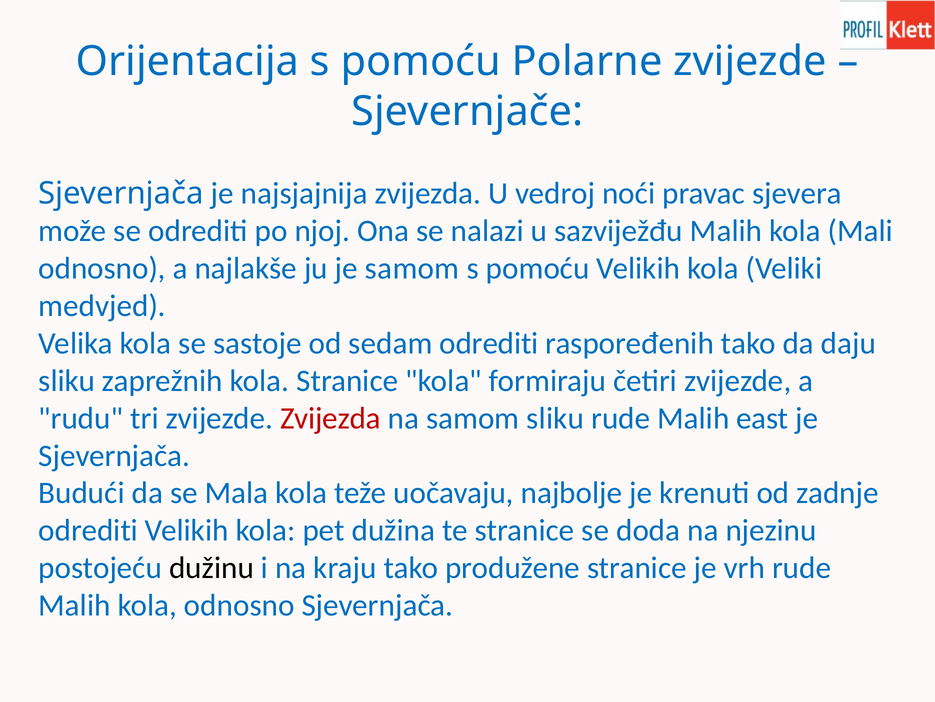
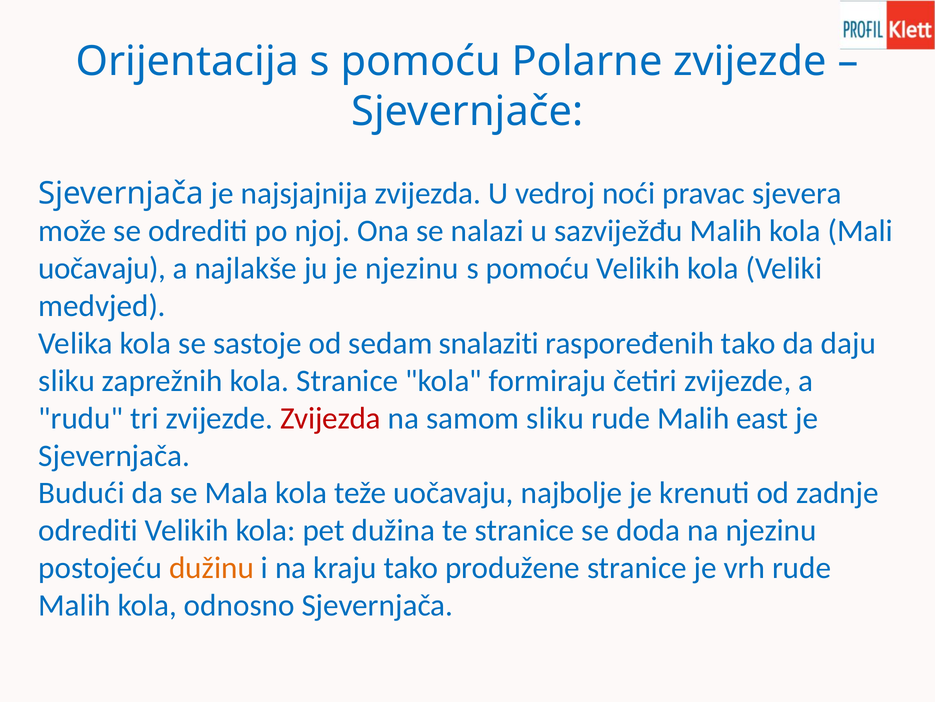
odnosno: odnosno -> uočavaju (102, 268)
je samom: samom -> njezinu (412, 268)
sedam odrediti: odrediti -> snalaziti (489, 343)
dužinu colour: black -> orange (212, 567)
